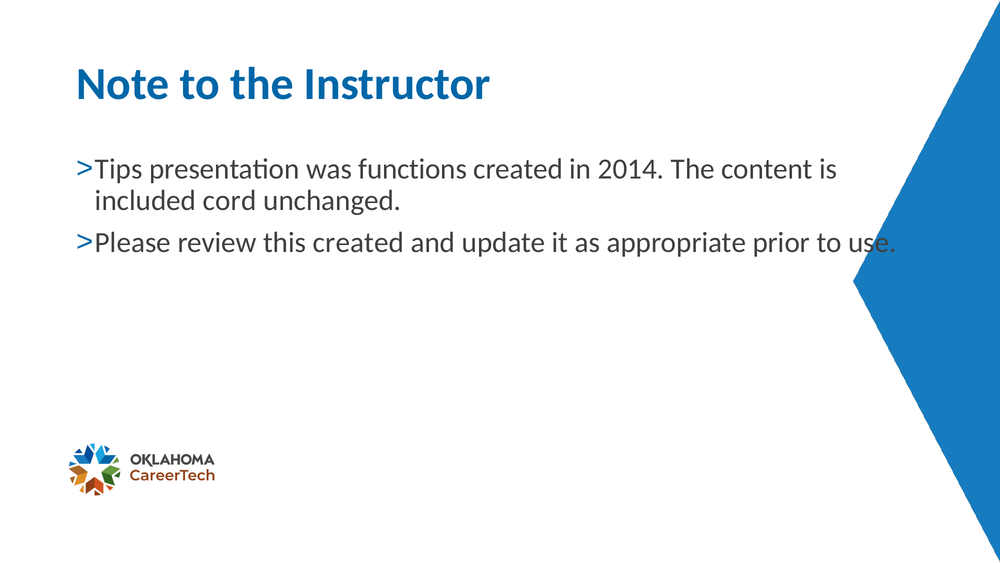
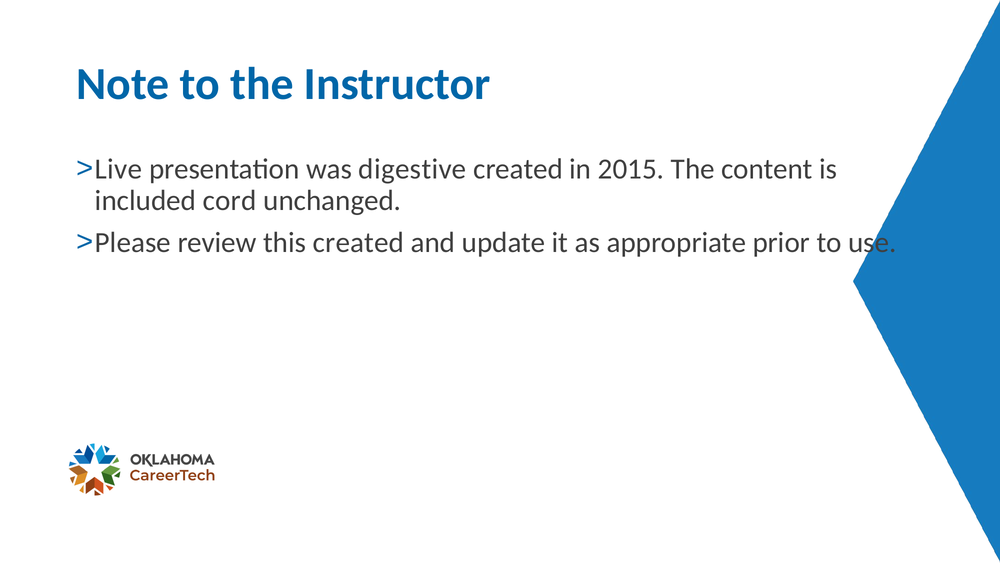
Tips: Tips -> Live (119, 169)
functions: functions -> digestive (412, 169)
2014: 2014 -> 2015 (631, 169)
